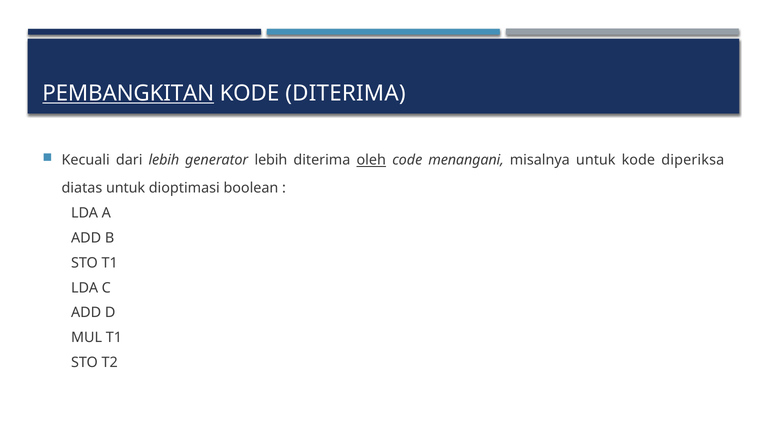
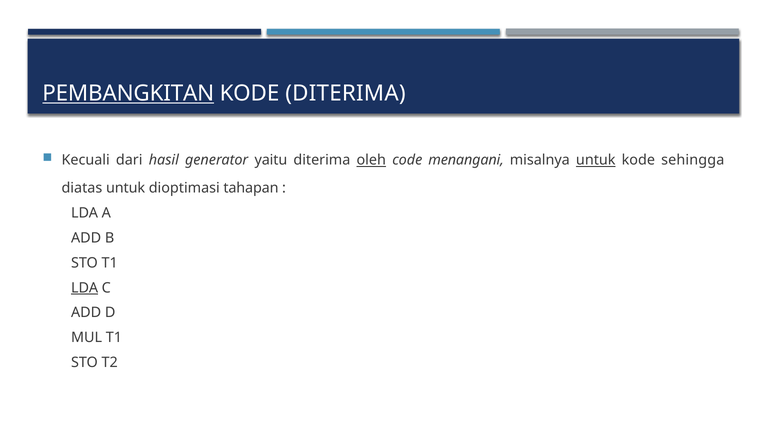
dari lebih: lebih -> hasil (164, 160)
generator lebih: lebih -> yaitu (271, 160)
untuk underline: none -> present (596, 160)
diperiksa: diperiksa -> sehingga (693, 160)
boolean: boolean -> tahapan (251, 188)
LDA underline: none -> present (85, 287)
